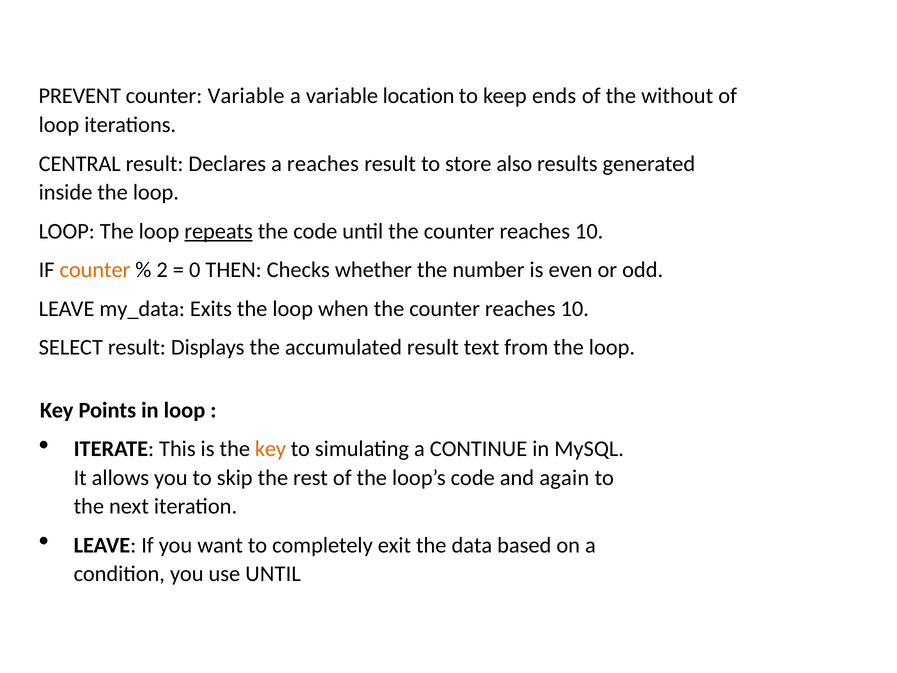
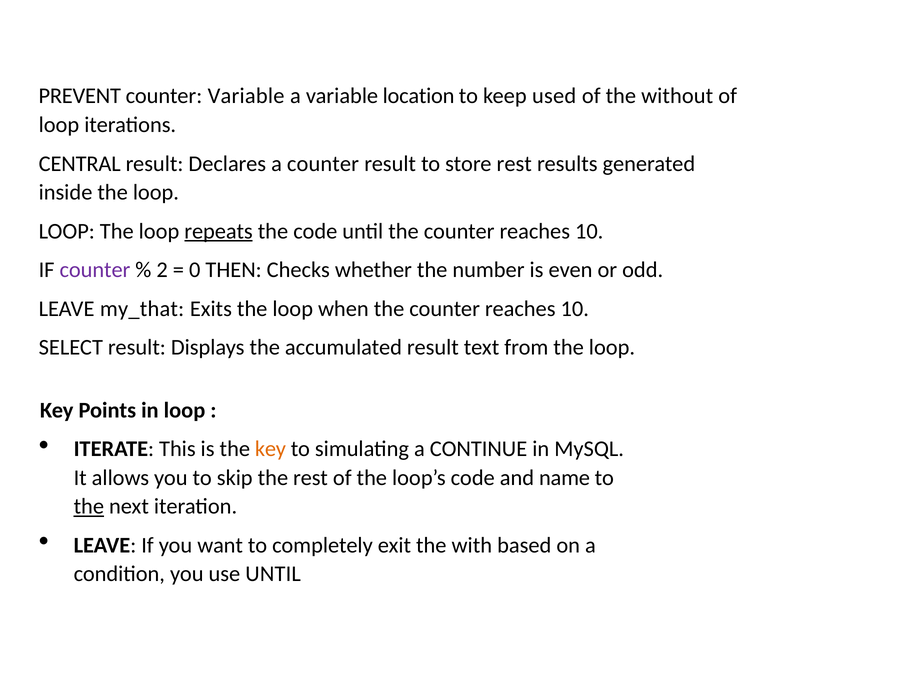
ends: ends -> used (554, 96)
a reaches: reaches -> counter (323, 164)
store also: also -> rest (514, 164)
counter colour: orange -> purple (95, 270)
my_data: my_data -> my_that (142, 309)
again: again -> name (565, 478)
the underline: none -> present (89, 506)
data: data -> with (472, 545)
